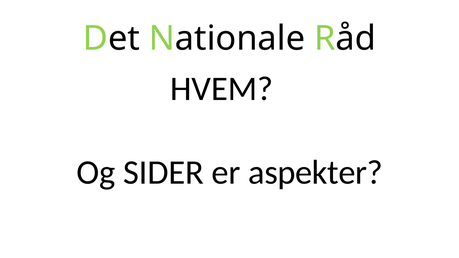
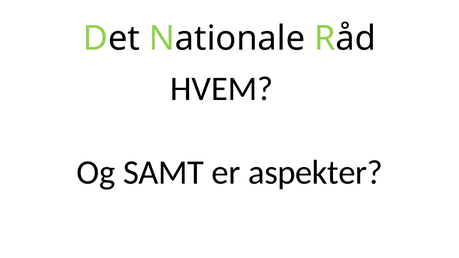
SIDER: SIDER -> SAMT (164, 173)
